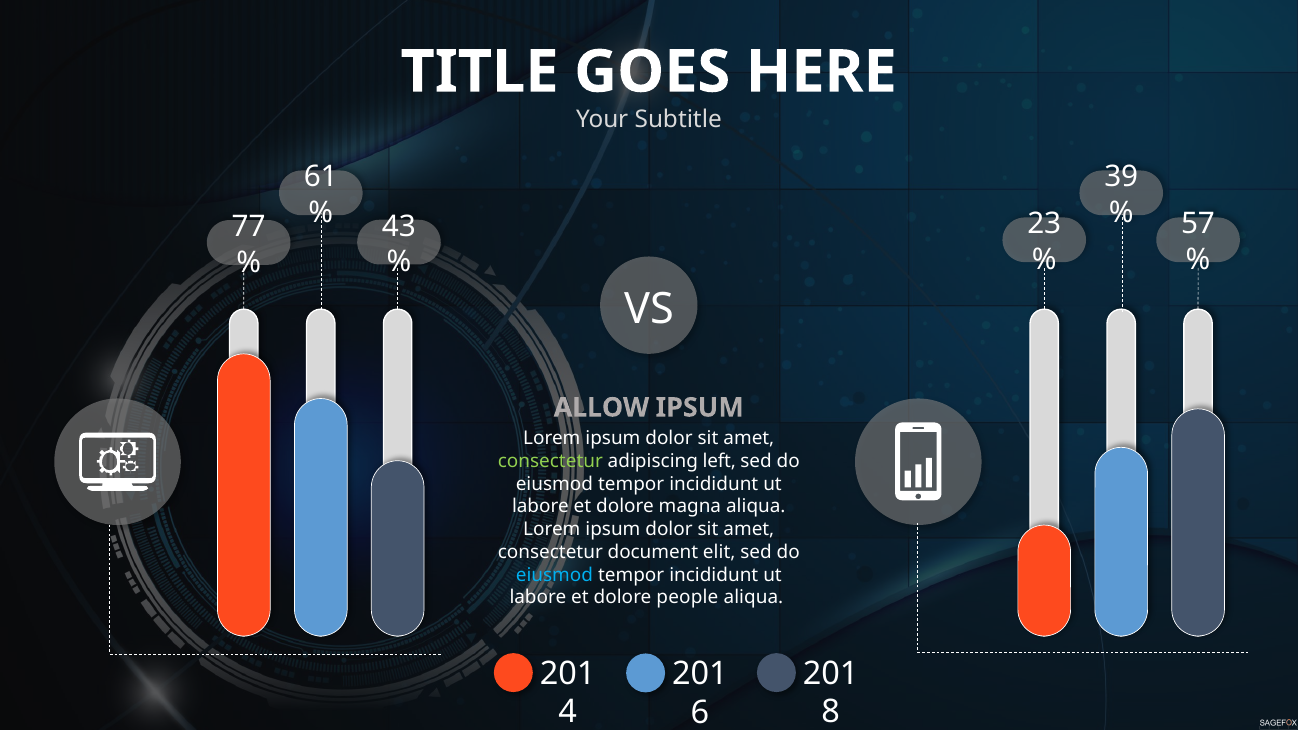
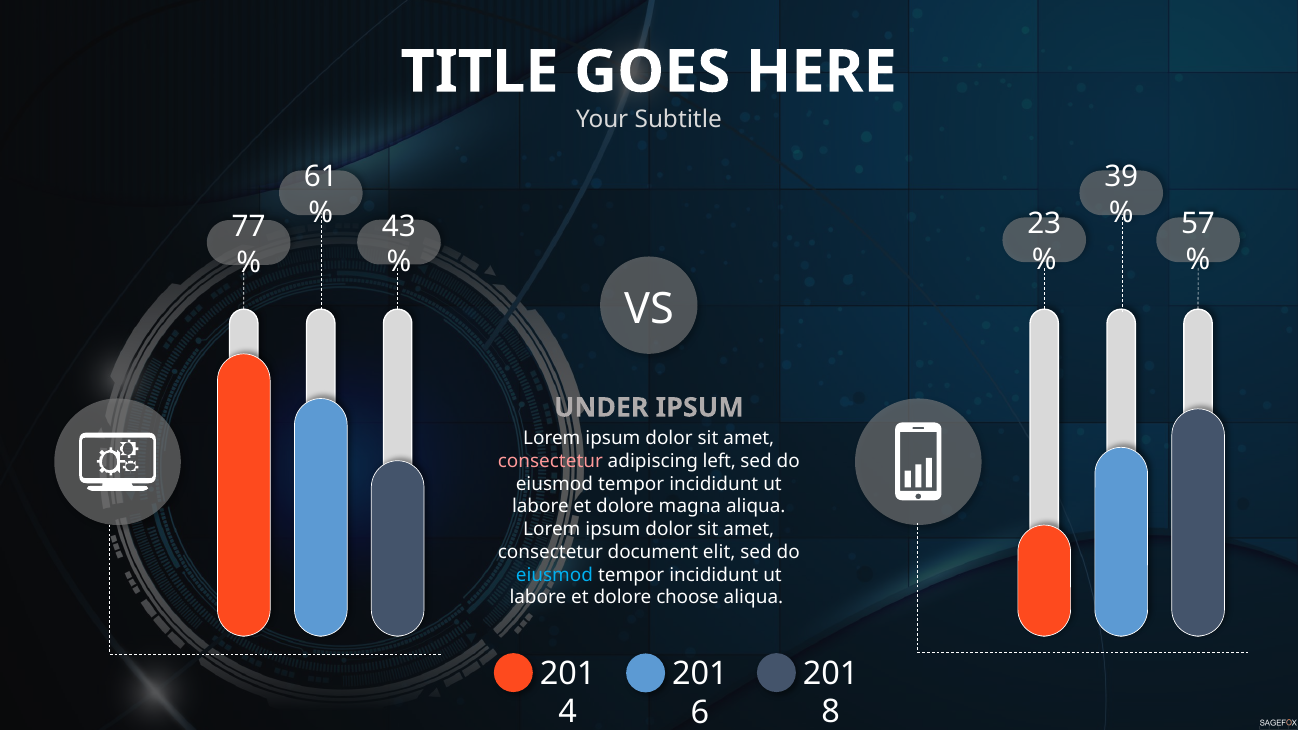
ALLOW: ALLOW -> UNDER (601, 408)
consectetur colour: light green -> pink (550, 461)
people: people -> choose (688, 598)
